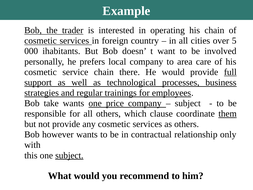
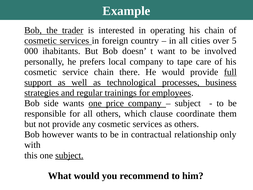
area: area -> tape (185, 62)
take: take -> side (51, 103)
them underline: present -> none (228, 114)
